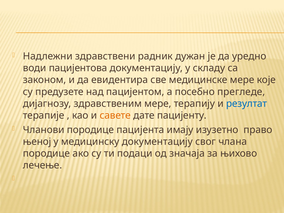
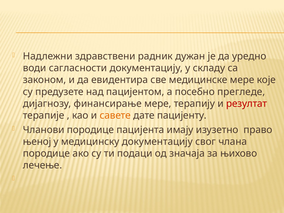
пацијентова: пацијентова -> сагласности (78, 68)
здравственим: здравственим -> финансирање (108, 104)
резултат colour: blue -> red (247, 104)
